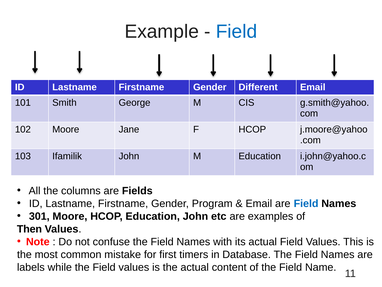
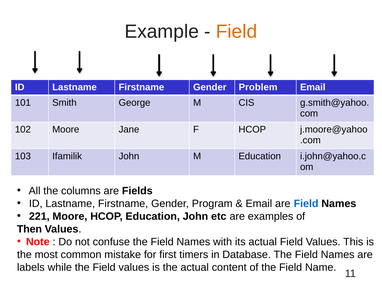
Field colour: blue -> orange (236, 32)
Different: Different -> Problem (258, 87)
301: 301 -> 221 (39, 216)
